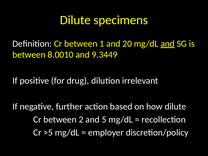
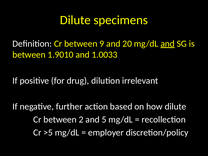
1: 1 -> 9 (102, 44)
8.0010: 8.0010 -> 1.9010 (61, 55)
9.3449: 9.3449 -> 1.0033 (105, 55)
